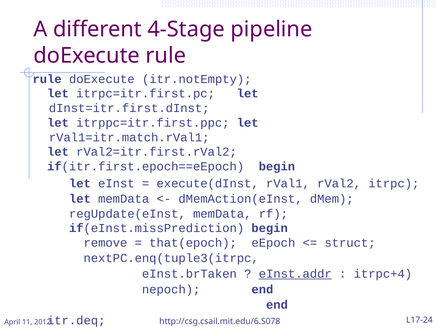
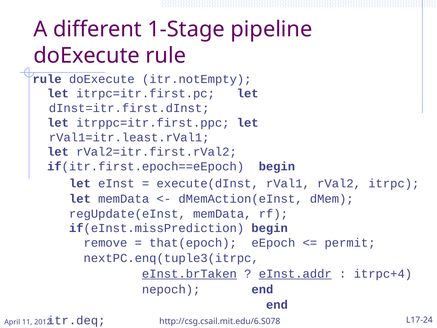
4-Stage: 4-Stage -> 1-Stage (186, 29)
rVal1=itr.match.rVal1: rVal1=itr.match.rVal1 -> rVal1=itr.least.rVal1 (129, 137)
struct: struct -> permit (350, 243)
eInst.brTaken underline: none -> present (189, 274)
